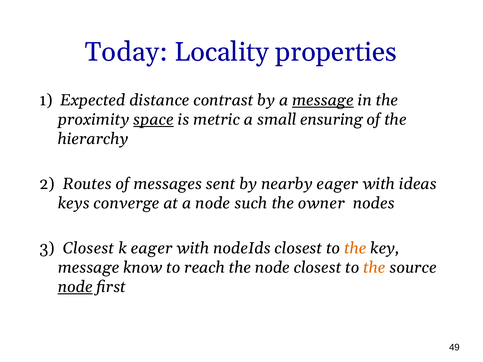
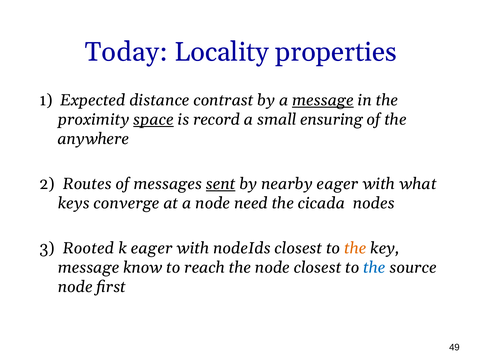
metric: metric -> record (217, 120)
hierarchy: hierarchy -> anywhere (93, 139)
sent underline: none -> present (221, 184)
ideas: ideas -> what (418, 184)
such: such -> need (251, 203)
owner: owner -> cicada (321, 203)
3 Closest: Closest -> Rooted (88, 249)
the colour: orange -> blue (374, 268)
node underline: present -> none (75, 287)
